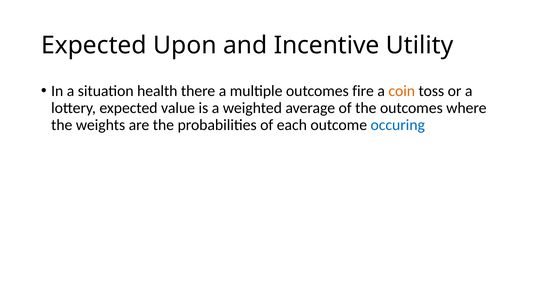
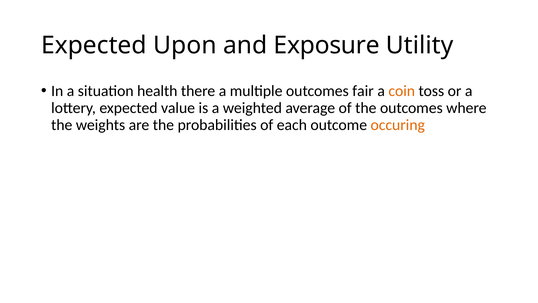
Incentive: Incentive -> Exposure (327, 45)
fire: fire -> fair (363, 91)
occuring colour: blue -> orange (398, 125)
